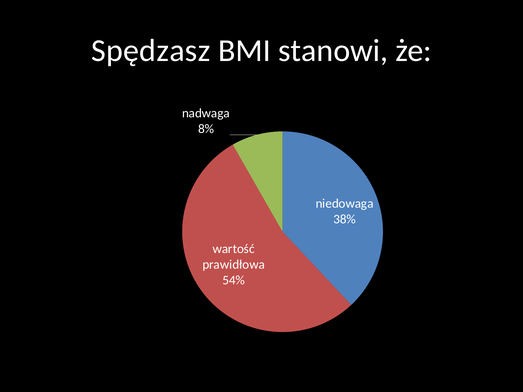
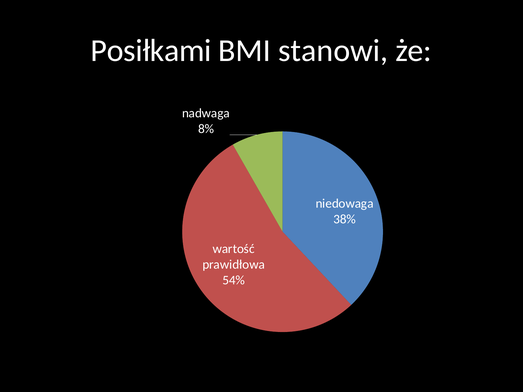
Spędzasz: Spędzasz -> Posiłkami (151, 51)
